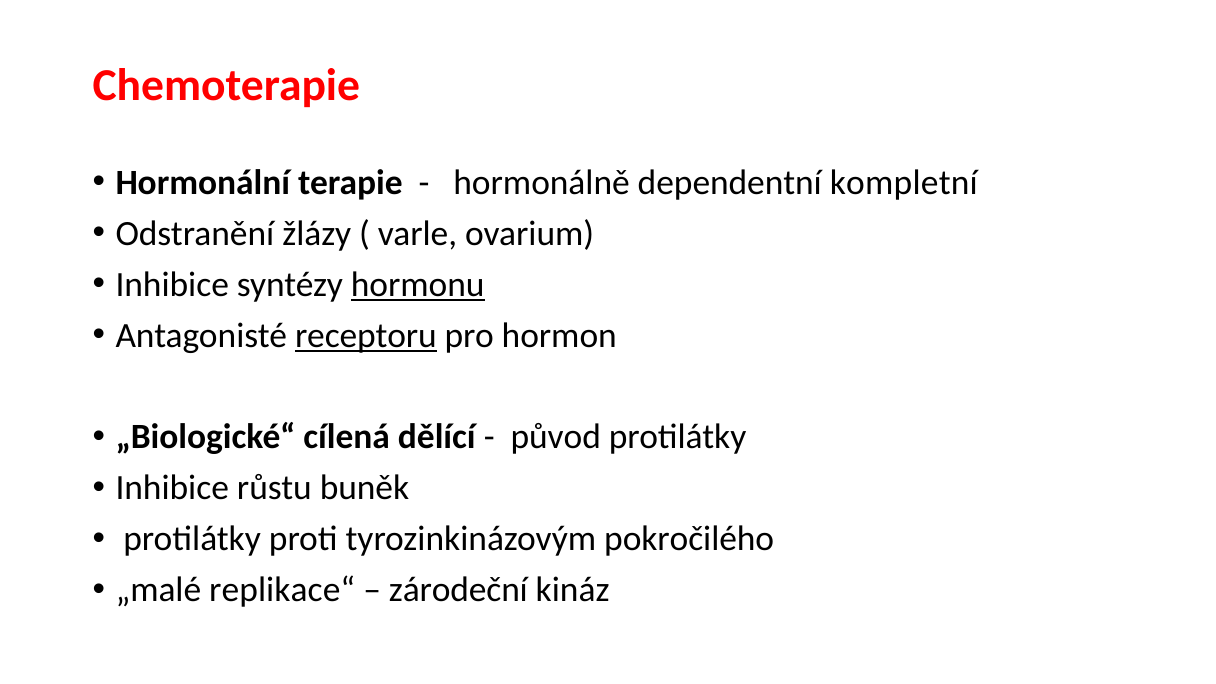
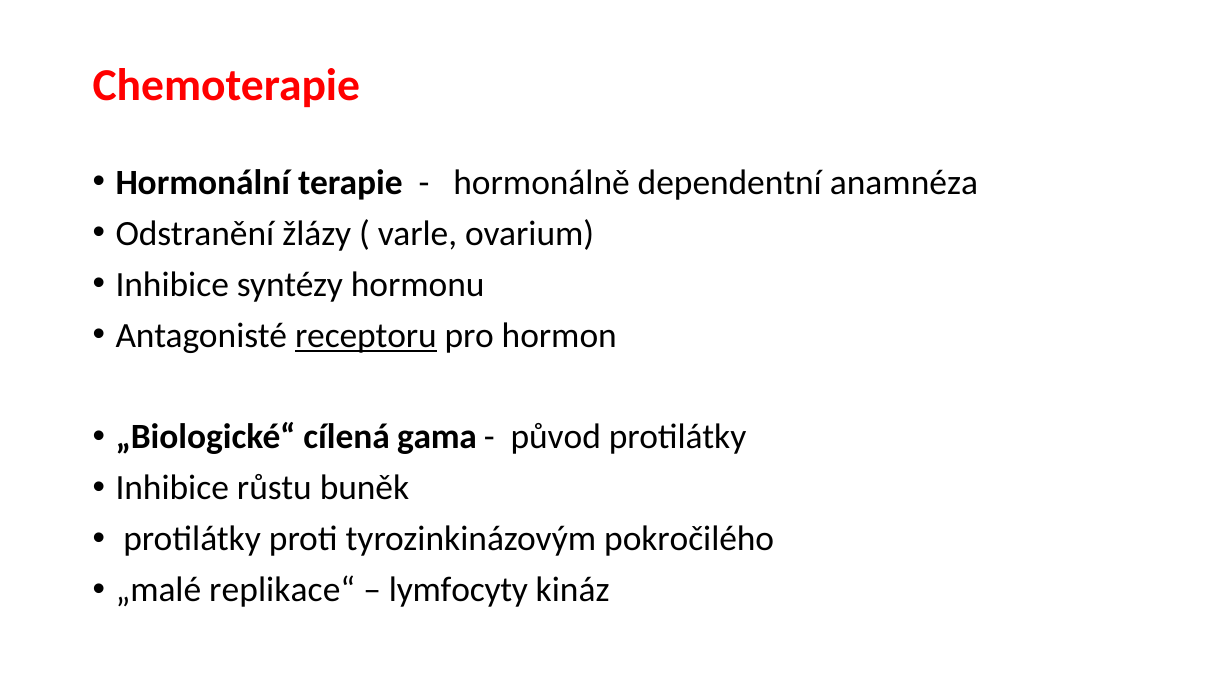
kompletní: kompletní -> anamnéza (904, 183)
hormonu underline: present -> none (418, 284)
dělící: dělící -> gama (437, 437)
zárodeční: zárodeční -> lymfocyty (458, 590)
